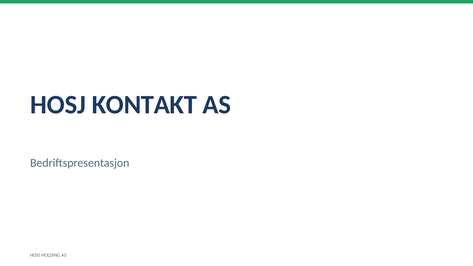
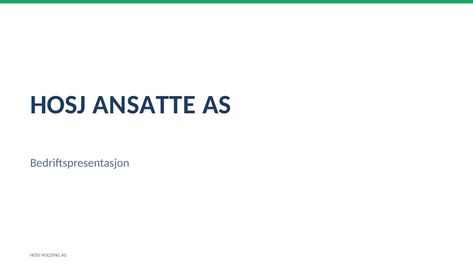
KONTAKT: KONTAKT -> ANSATTE (144, 105)
